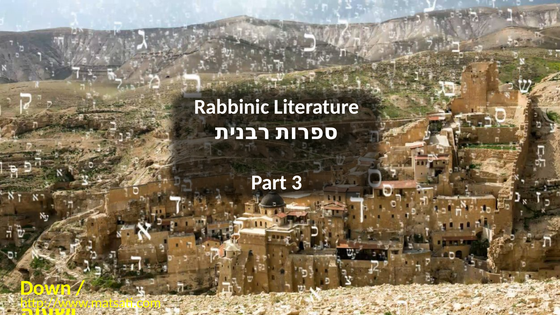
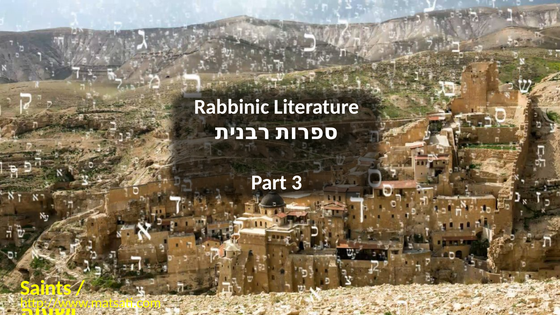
Down: Down -> Saints (46, 288)
